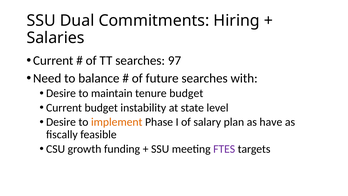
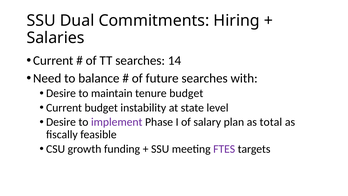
97: 97 -> 14 (175, 60)
implement colour: orange -> purple (117, 122)
have: have -> total (271, 122)
